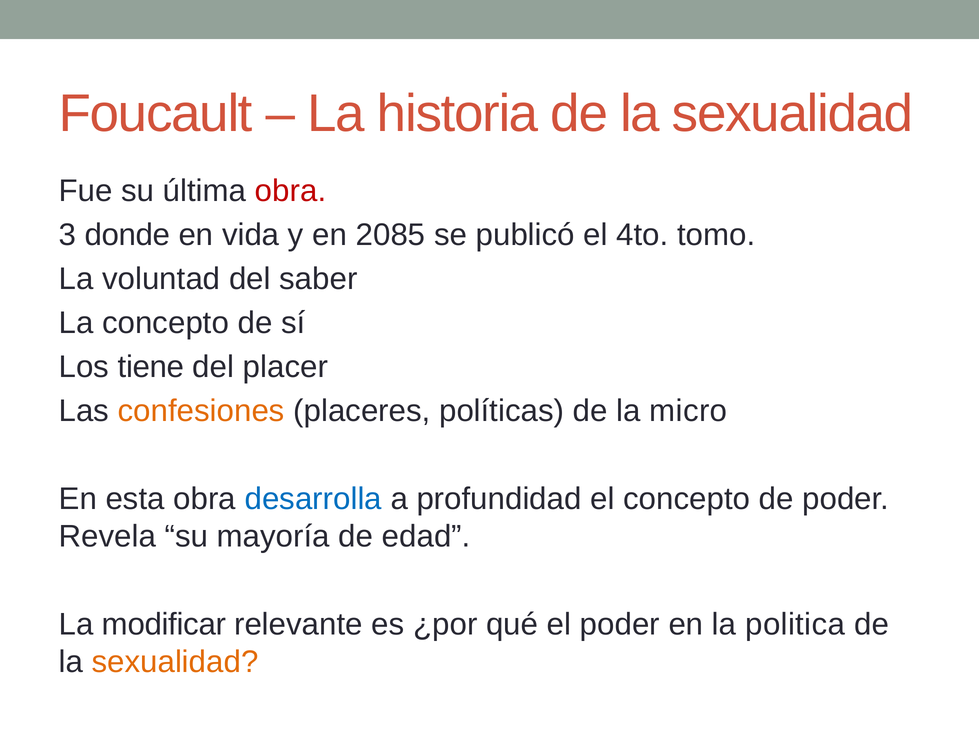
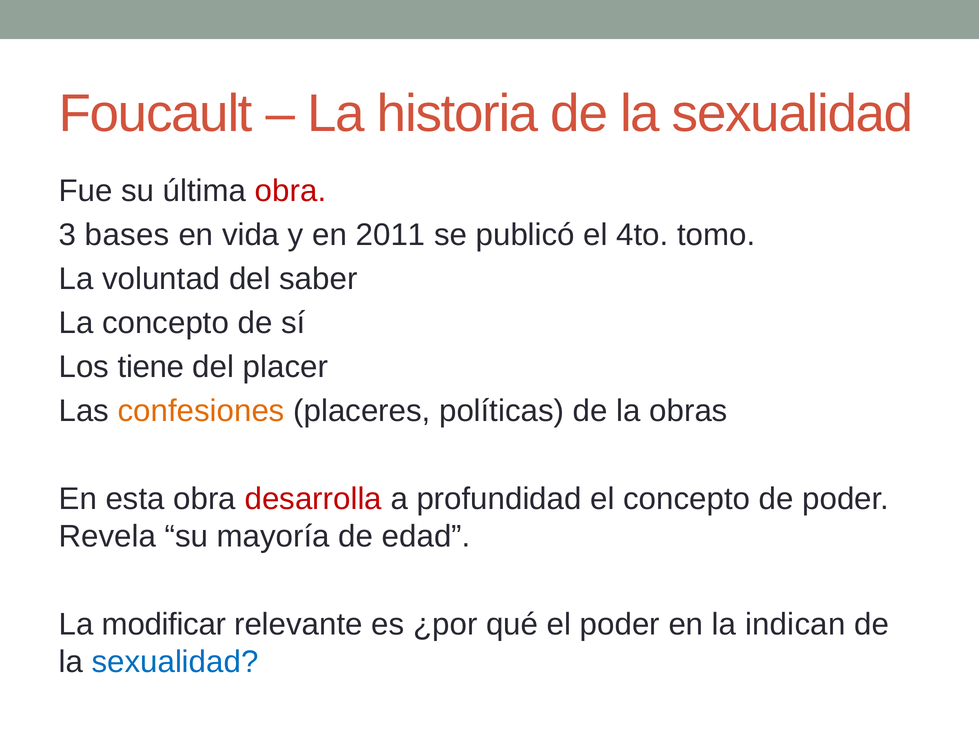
donde: donde -> bases (127, 235)
2085: 2085 -> 2011 (391, 235)
micro: micro -> obras (688, 411)
desarrolla colour: blue -> red (313, 499)
politica: politica -> indican (795, 624)
sexualidad colour: orange -> blue (175, 662)
